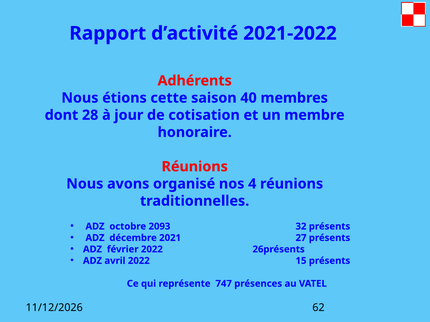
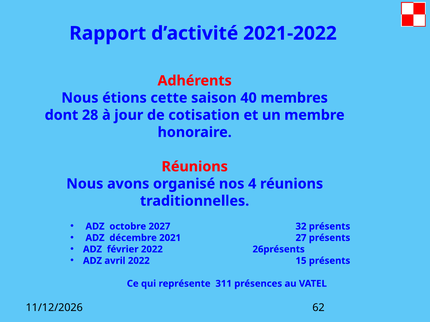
2093: 2093 -> 2027 (159, 227)
747: 747 -> 311 (224, 284)
